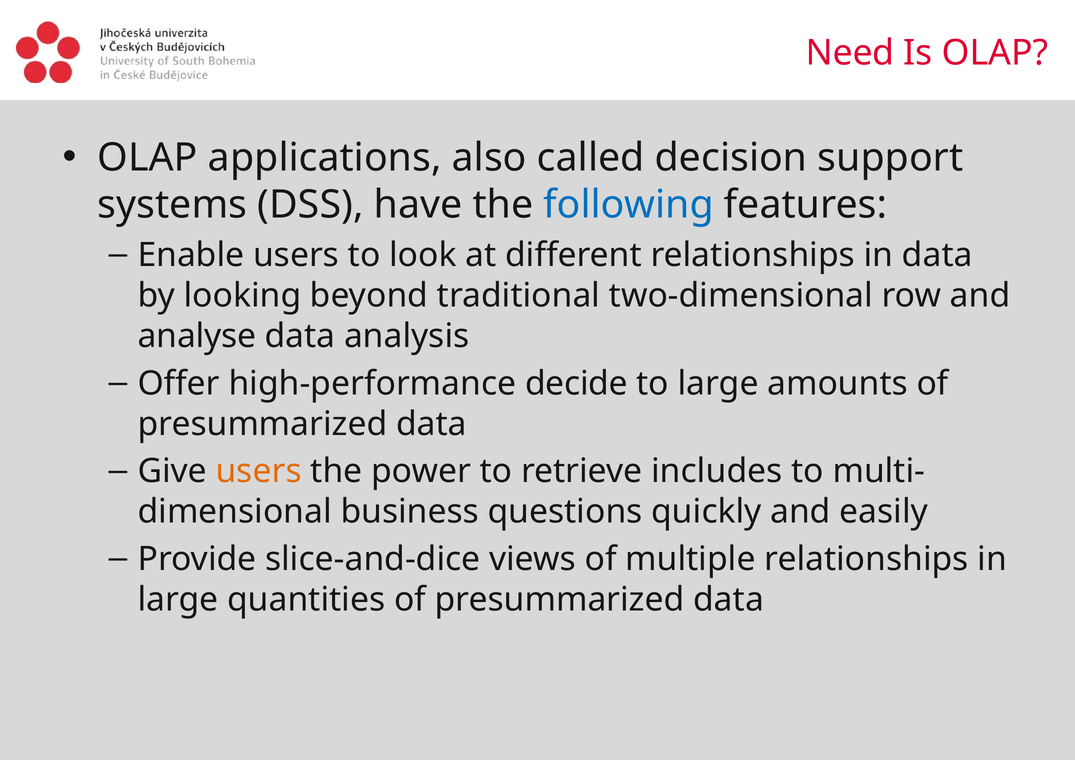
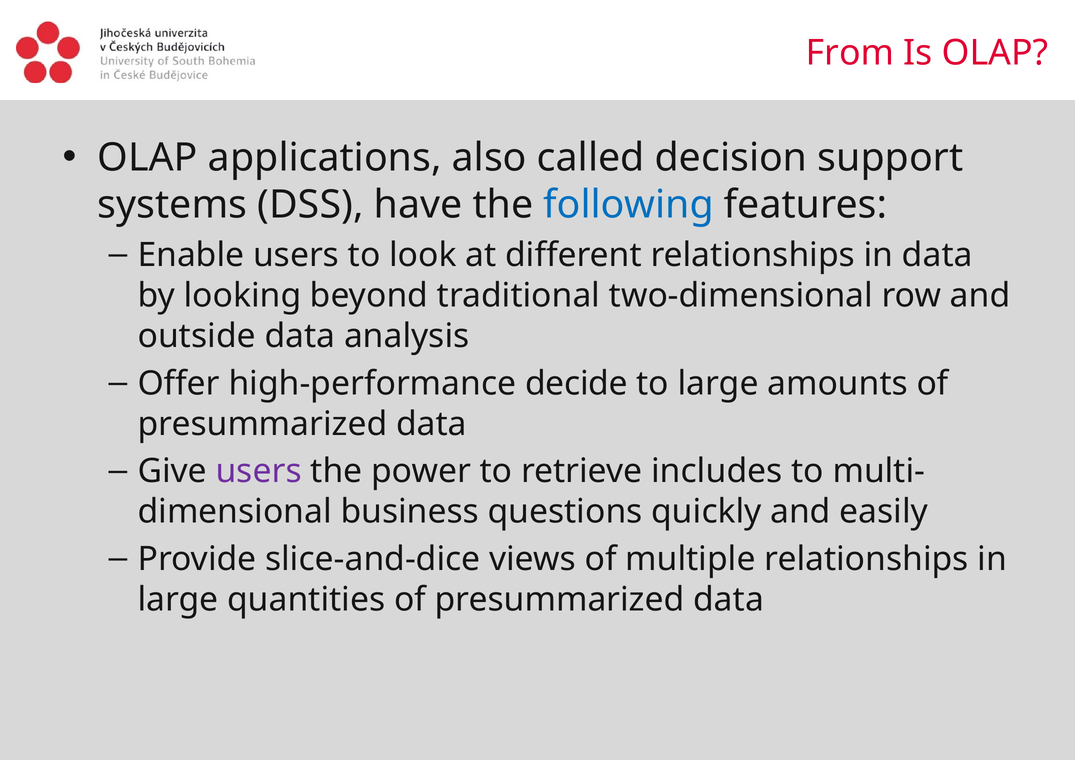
Need: Need -> From (850, 53)
analyse: analyse -> outside (197, 336)
users colour: orange -> purple (259, 471)
